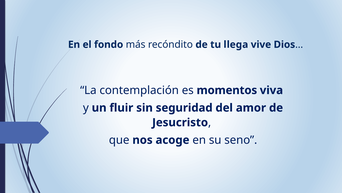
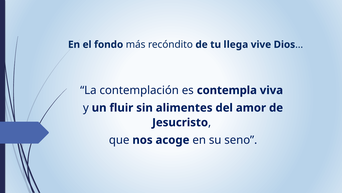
momentos: momentos -> contempla (227, 90)
seguridad: seguridad -> alimentes (184, 107)
